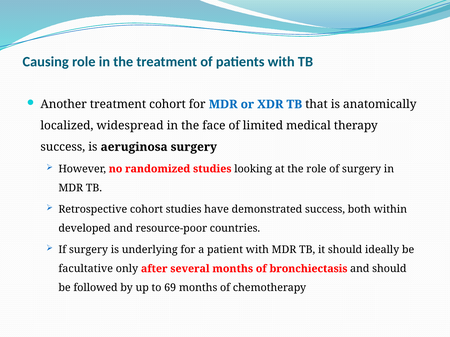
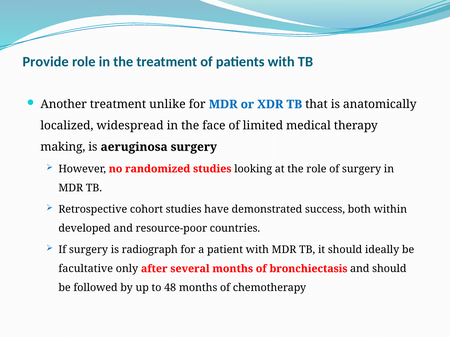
Causing: Causing -> Provide (46, 62)
treatment cohort: cohort -> unlike (167, 104)
success: success -> making (63, 147)
underlying: underlying -> radiograph (150, 250)
69: 69 -> 48 (170, 288)
